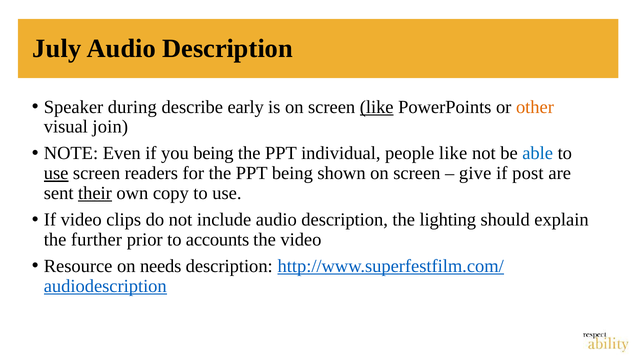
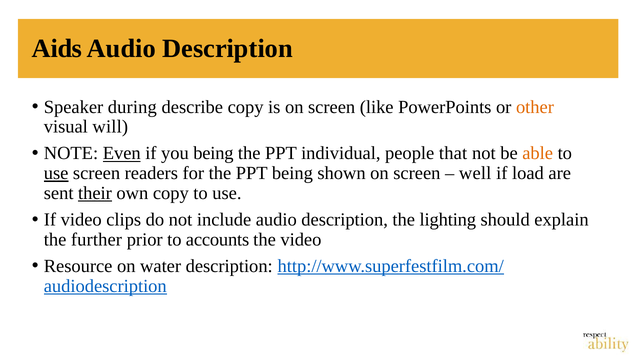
July: July -> Aids (57, 48)
describe early: early -> copy (246, 107)
like underline: present -> none (377, 107)
join: join -> will (110, 127)
Even underline: none -> present (122, 154)
people like: like -> that (453, 154)
able colour: blue -> orange (538, 154)
give: give -> well (475, 174)
post: post -> load (528, 174)
needs: needs -> water (161, 267)
